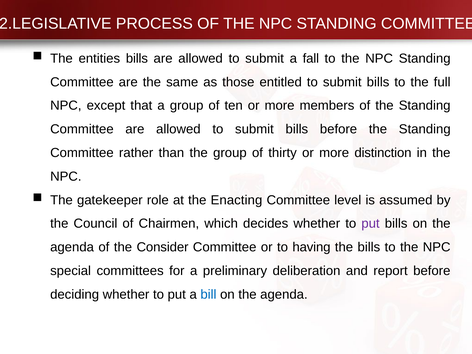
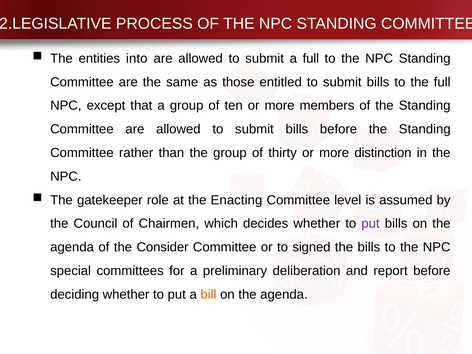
entities bills: bills -> into (137, 58)
a fall: fall -> full (311, 58)
having: having -> signed (311, 247)
bill colour: blue -> orange (208, 294)
